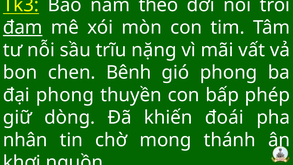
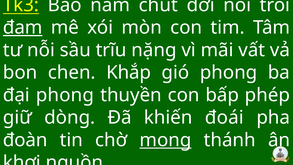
theo: theo -> chút (158, 5)
Bênh: Bênh -> Khắp (129, 72)
nhân: nhân -> đoàn (25, 140)
mong underline: none -> present (166, 140)
